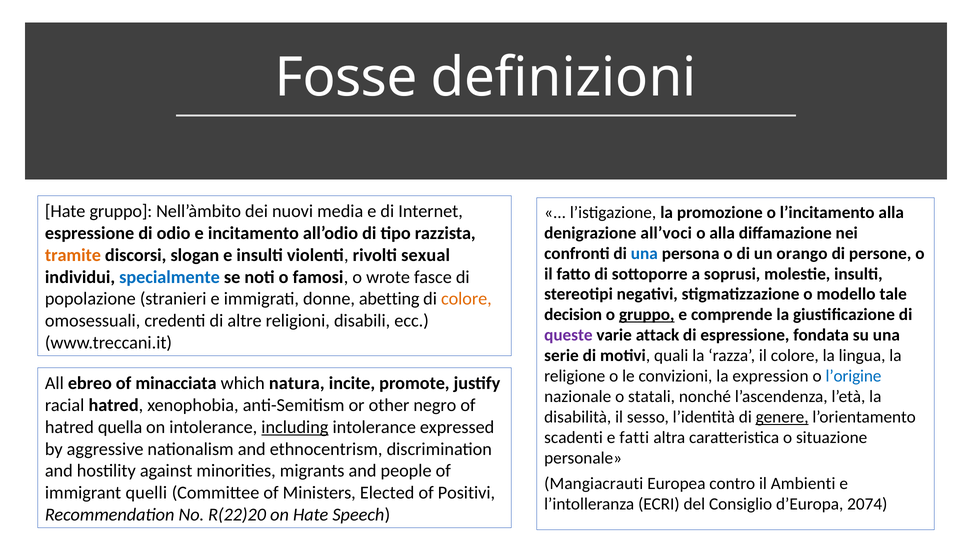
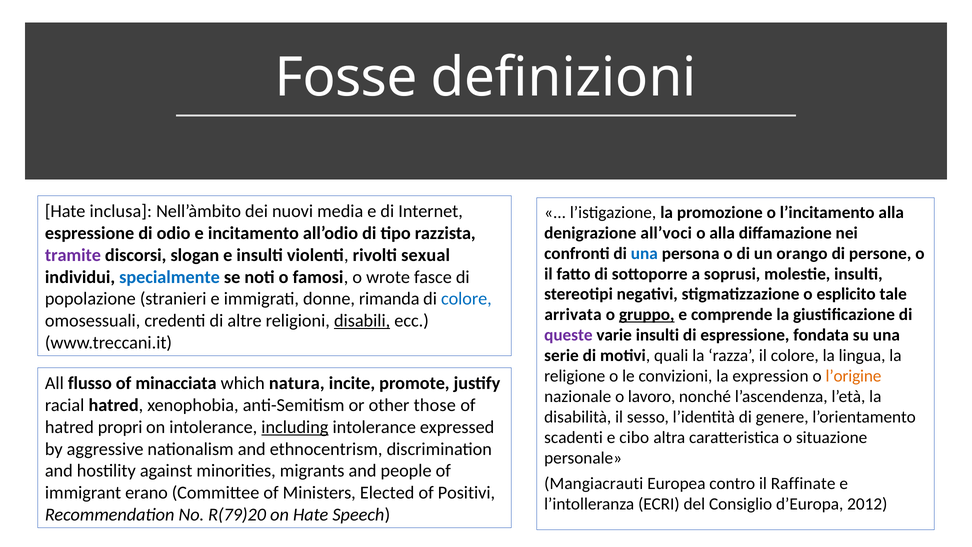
Hate gruppo: gruppo -> inclusa (121, 211)
tramite colour: orange -> purple (73, 255)
modello: modello -> esplicito (846, 294)
abetting: abetting -> rimanda (389, 299)
colore colour: orange -> blue (466, 299)
decision: decision -> arrivata (573, 315)
disabili underline: none -> present (362, 321)
varie attack: attack -> insulti (657, 335)
l’origine colour: blue -> orange (853, 376)
ebreo: ebreo -> flusso (90, 383)
statali: statali -> lavoro (652, 396)
negro: negro -> those (435, 405)
genere underline: present -> none (782, 417)
quella: quella -> propri (120, 427)
fatti: fatti -> cibo (634, 437)
Ambienti: Ambienti -> Raffinate (803, 484)
quelli: quelli -> erano (146, 493)
2074: 2074 -> 2012 (867, 504)
R(22)20: R(22)20 -> R(79)20 (237, 514)
